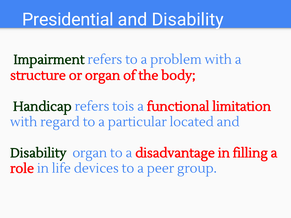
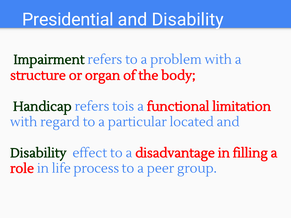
Disability organ: organ -> effect (90, 153)
devices: devices -> process (96, 169)
